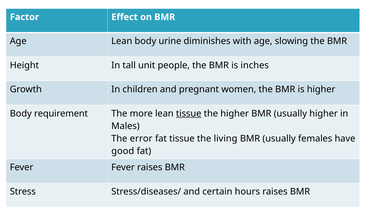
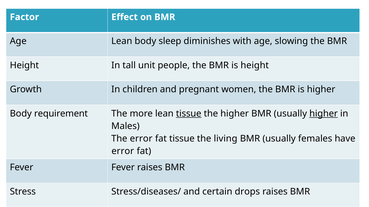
urine: urine -> sleep (170, 41)
is inches: inches -> height (255, 65)
higher underline: none -> present (324, 114)
good: good -> error (123, 152)
hours: hours -> drops (247, 192)
